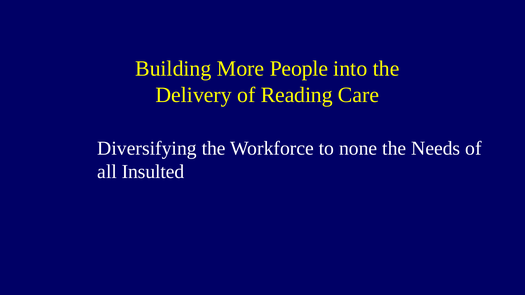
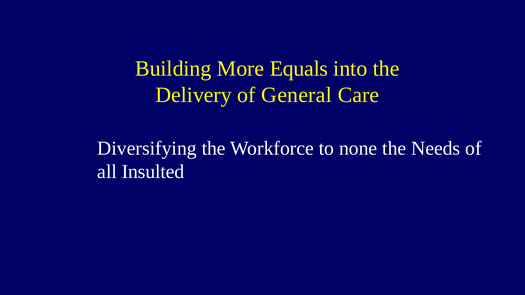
People: People -> Equals (299, 69)
Reading: Reading -> General (297, 95)
